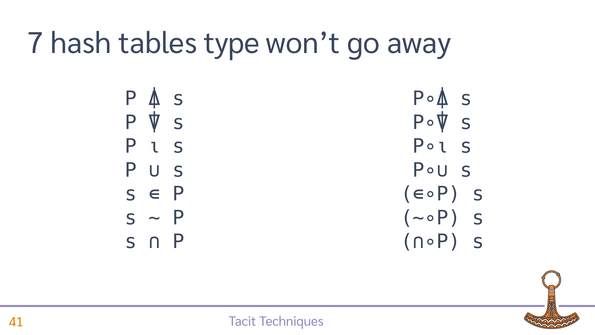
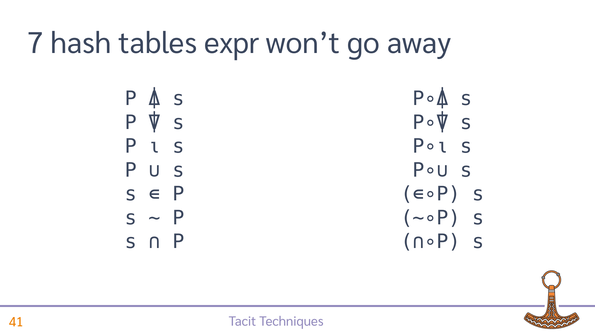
type: type -> expr (232, 43)
